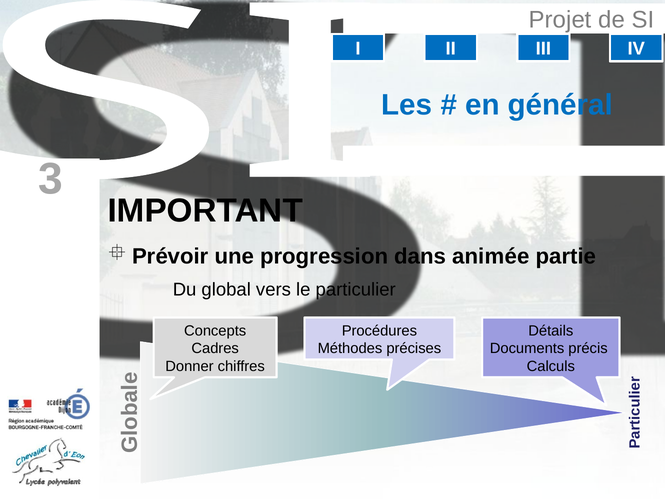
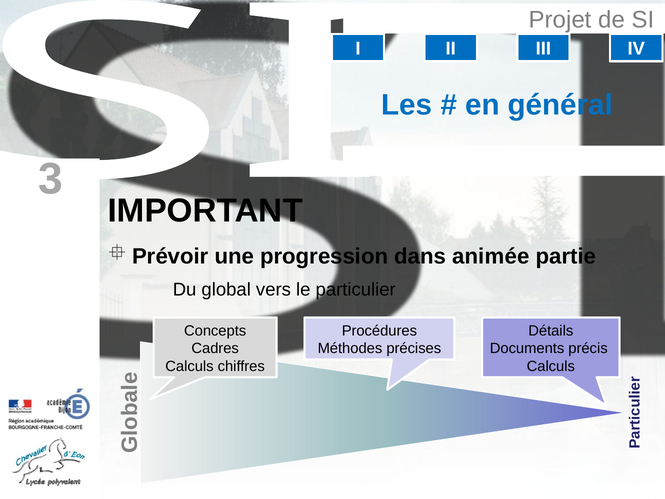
Donner: Donner -> Calculs (189, 366)
